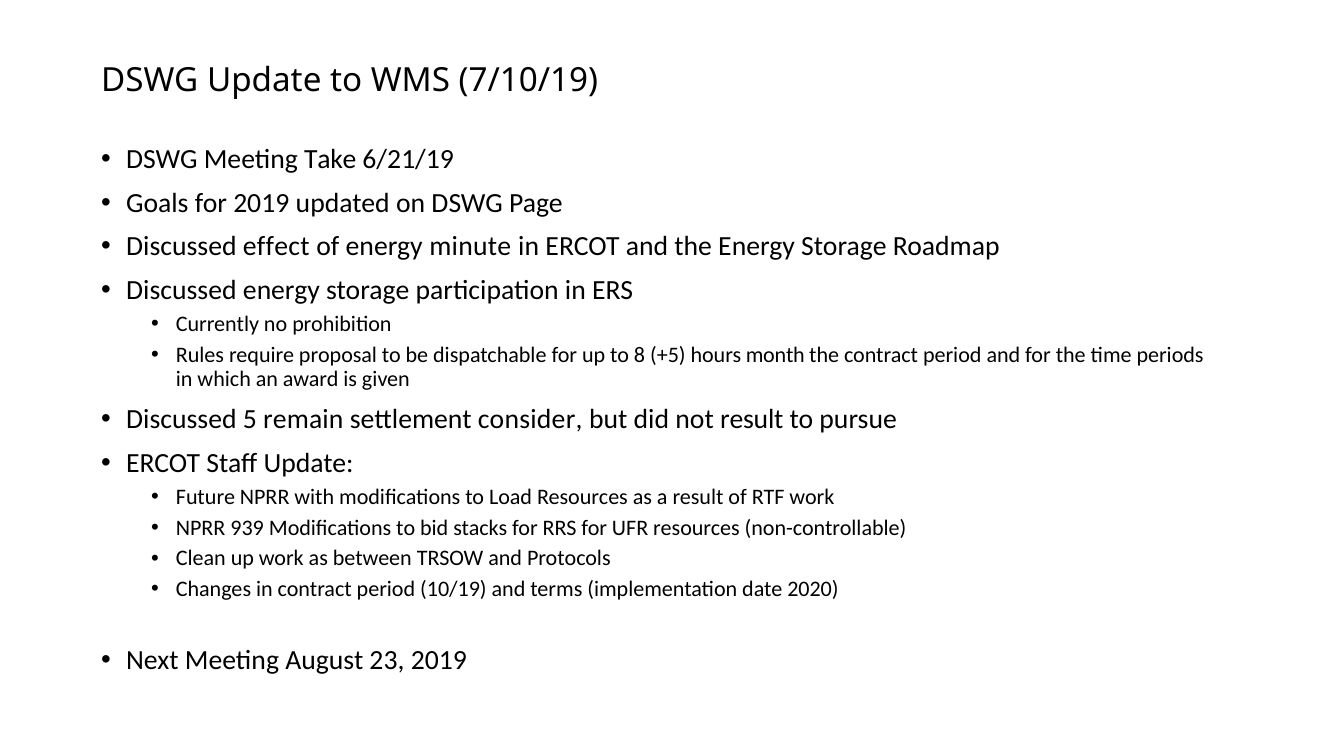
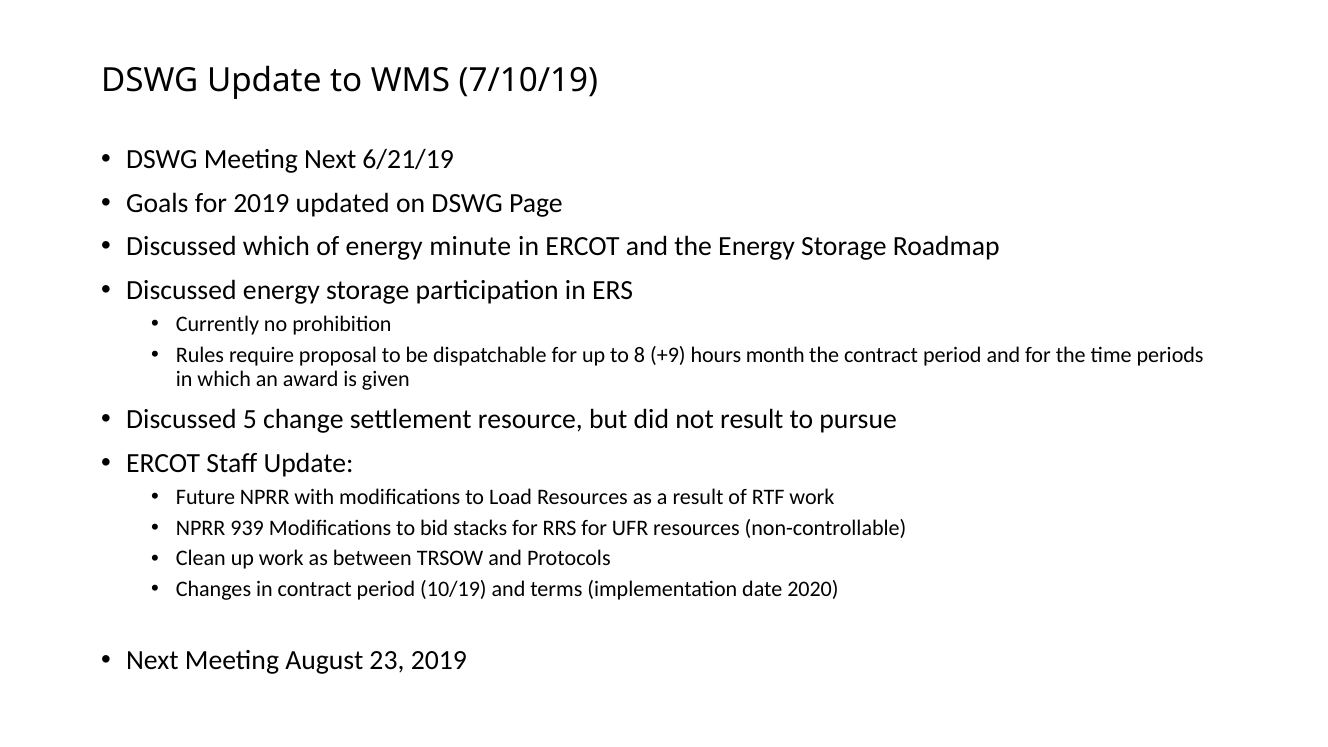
Meeting Take: Take -> Next (330, 159)
Discussed effect: effect -> which (276, 247)
+5: +5 -> +9 (668, 355)
remain: remain -> change (303, 420)
consider: consider -> resource (530, 420)
